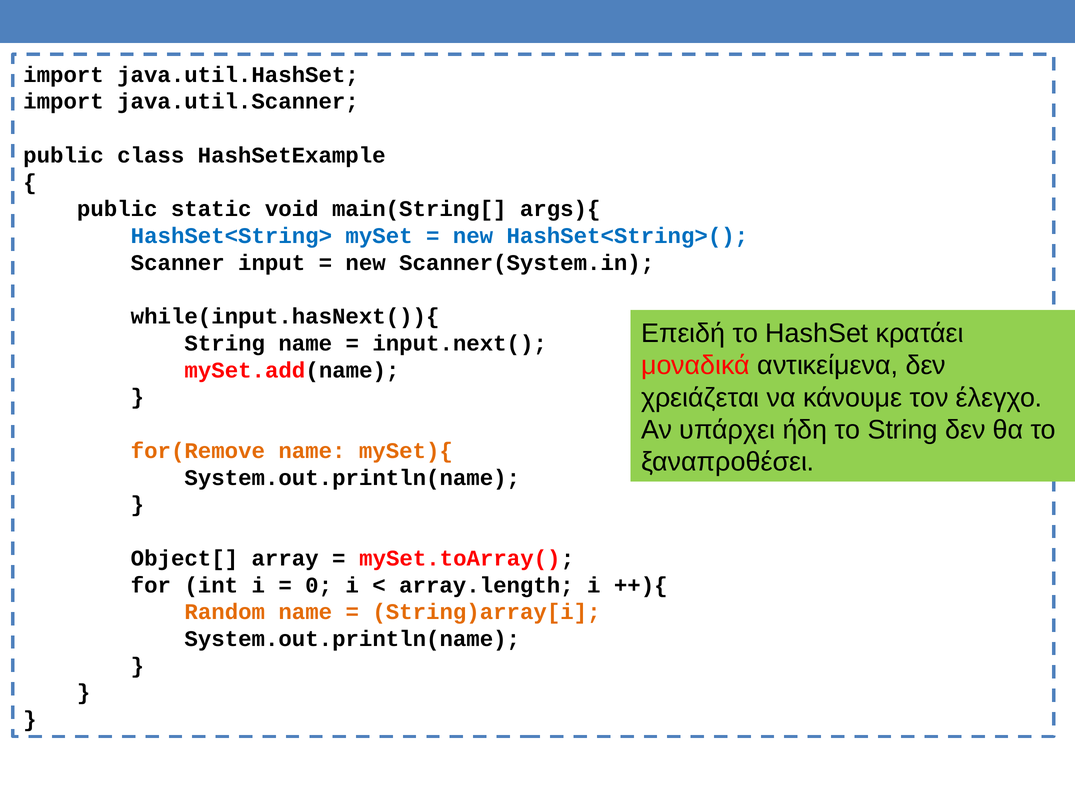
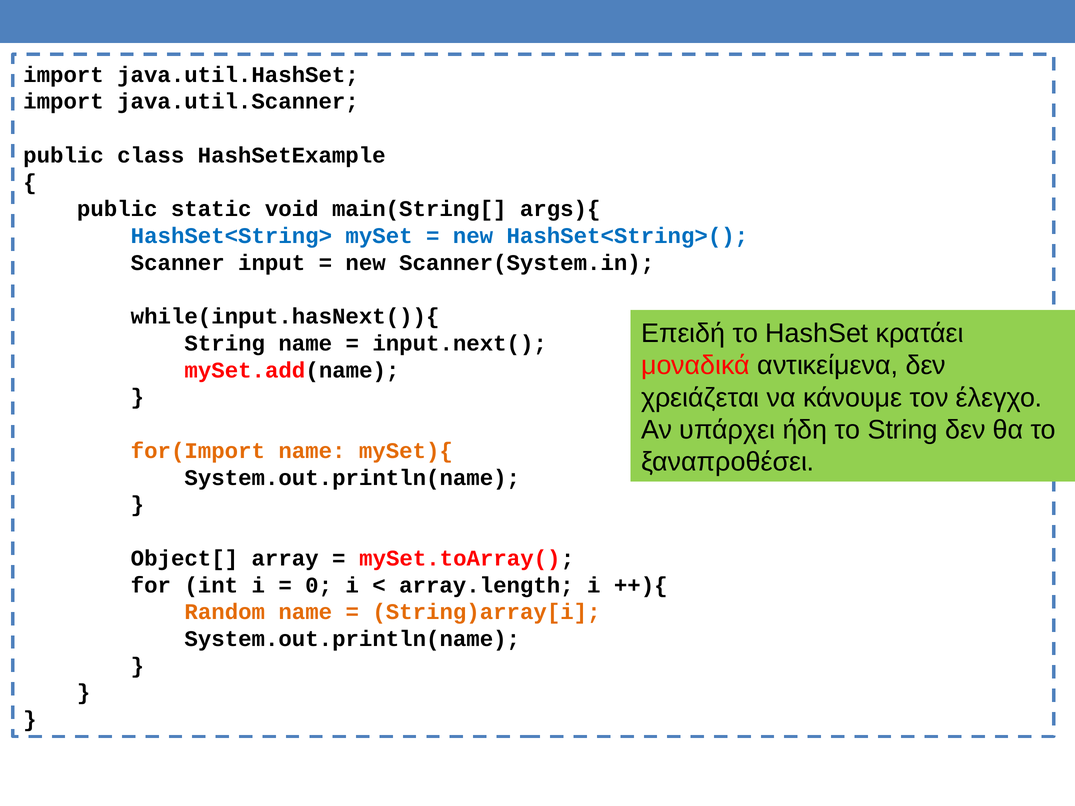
for(Remove: for(Remove -> for(Import (198, 451)
